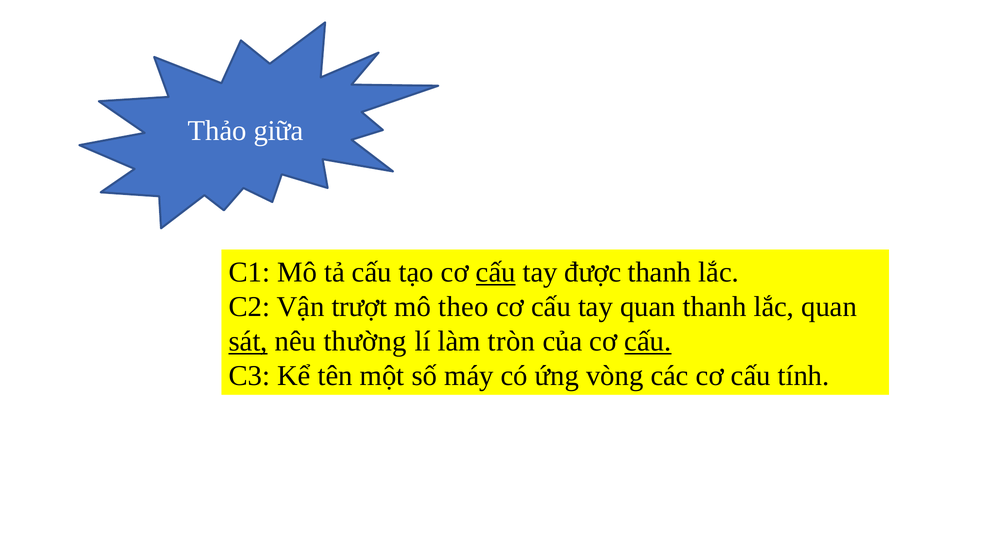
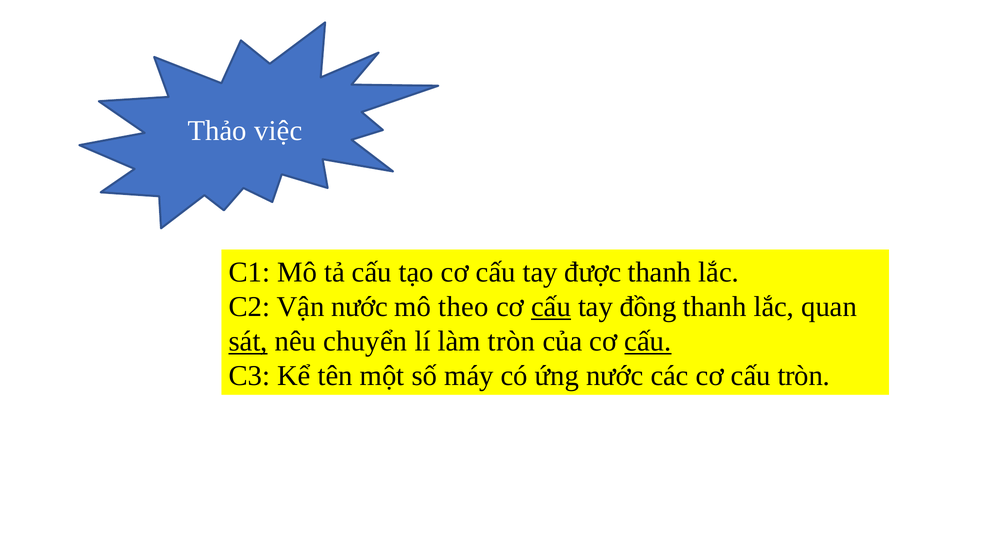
giữa: giữa -> việc (278, 131)
cấu underline: present -> none (496, 272)
Vận trượt: trượt -> nước (360, 307)
cấu underline: none -> present (551, 307)
tay quan: quan -> đồng (648, 307)
thường: thường -> chuyển (365, 341)
ứng vòng: vòng -> nước (615, 376)
cấu tính: tính -> tròn (804, 376)
